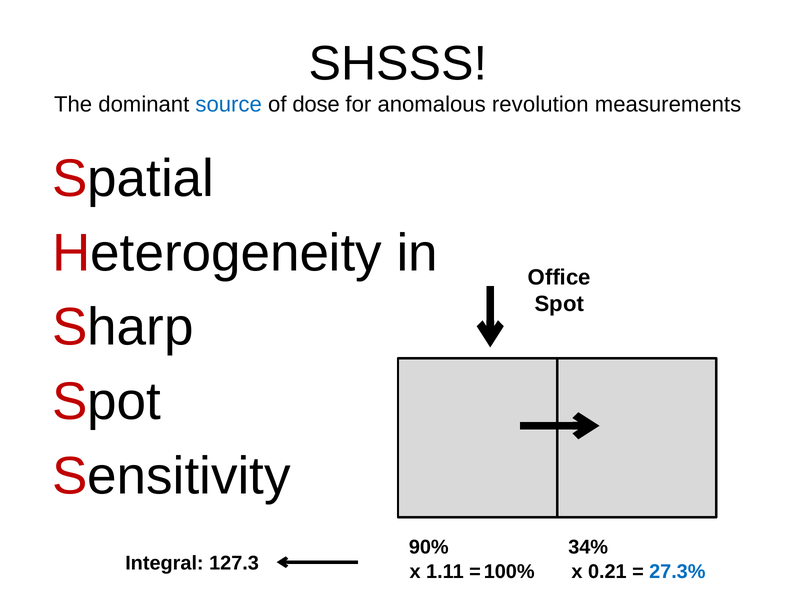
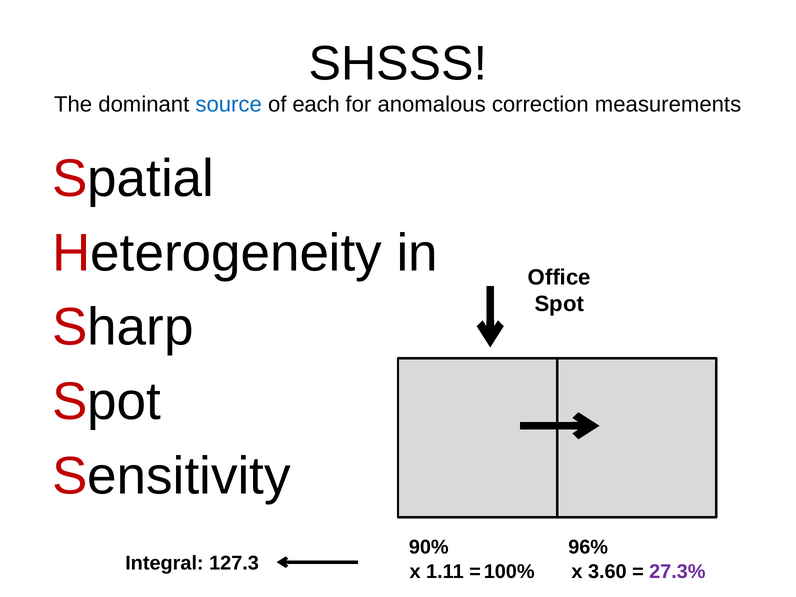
dose: dose -> each (316, 104)
revolution: revolution -> correction (540, 104)
34%: 34% -> 96% (588, 547)
0.21: 0.21 -> 3.60 (607, 572)
27.3% colour: blue -> purple (677, 572)
